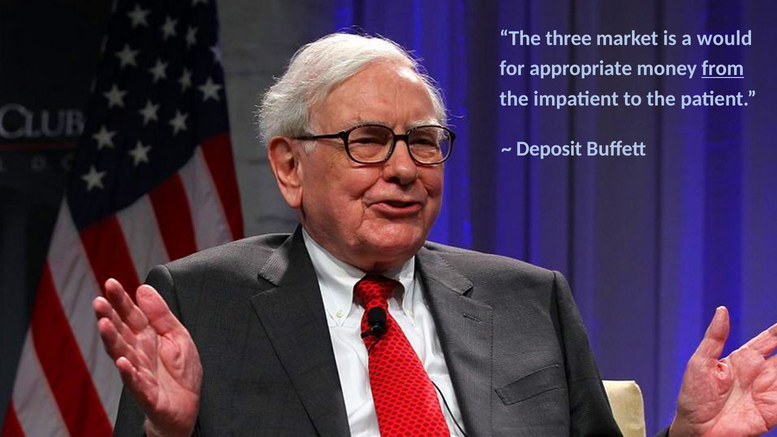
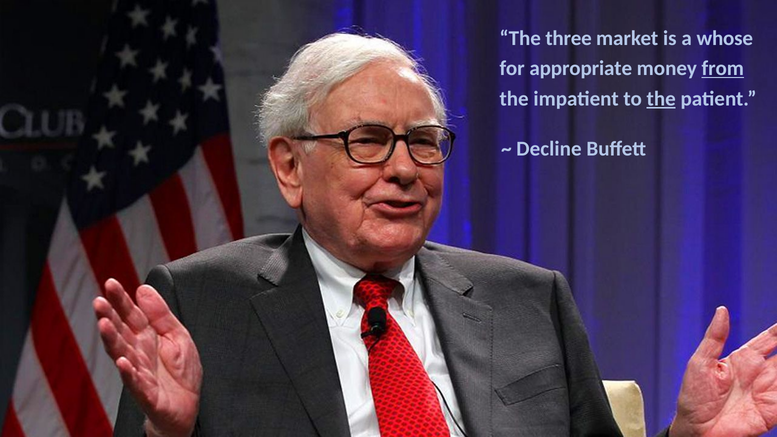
would: would -> whose (725, 38)
the underline: none -> present (661, 99)
Deposit: Deposit -> Decline (549, 149)
